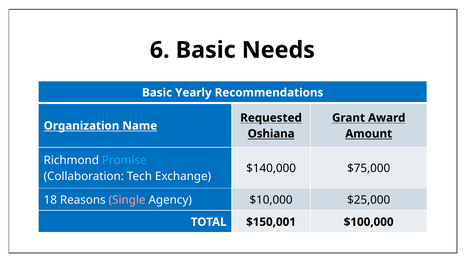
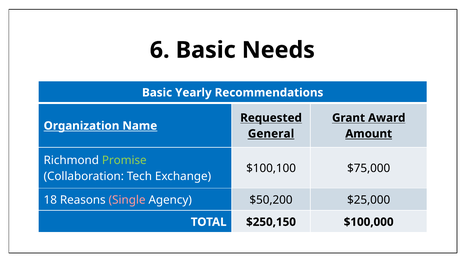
Oshiana: Oshiana -> General (271, 134)
Promise colour: light blue -> light green (124, 161)
$140,000: $140,000 -> $100,100 (271, 168)
$10,000: $10,000 -> $50,200 (271, 200)
$150,001: $150,001 -> $250,150 (271, 222)
